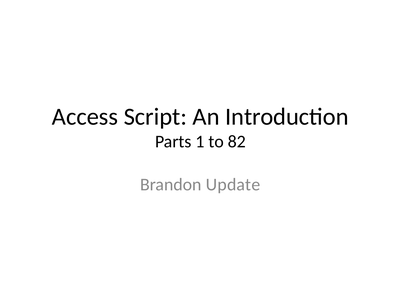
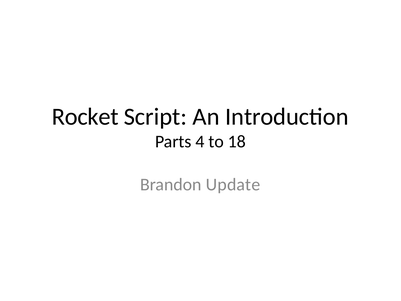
Access: Access -> Rocket (85, 117)
1: 1 -> 4 (200, 142)
82: 82 -> 18 (237, 142)
